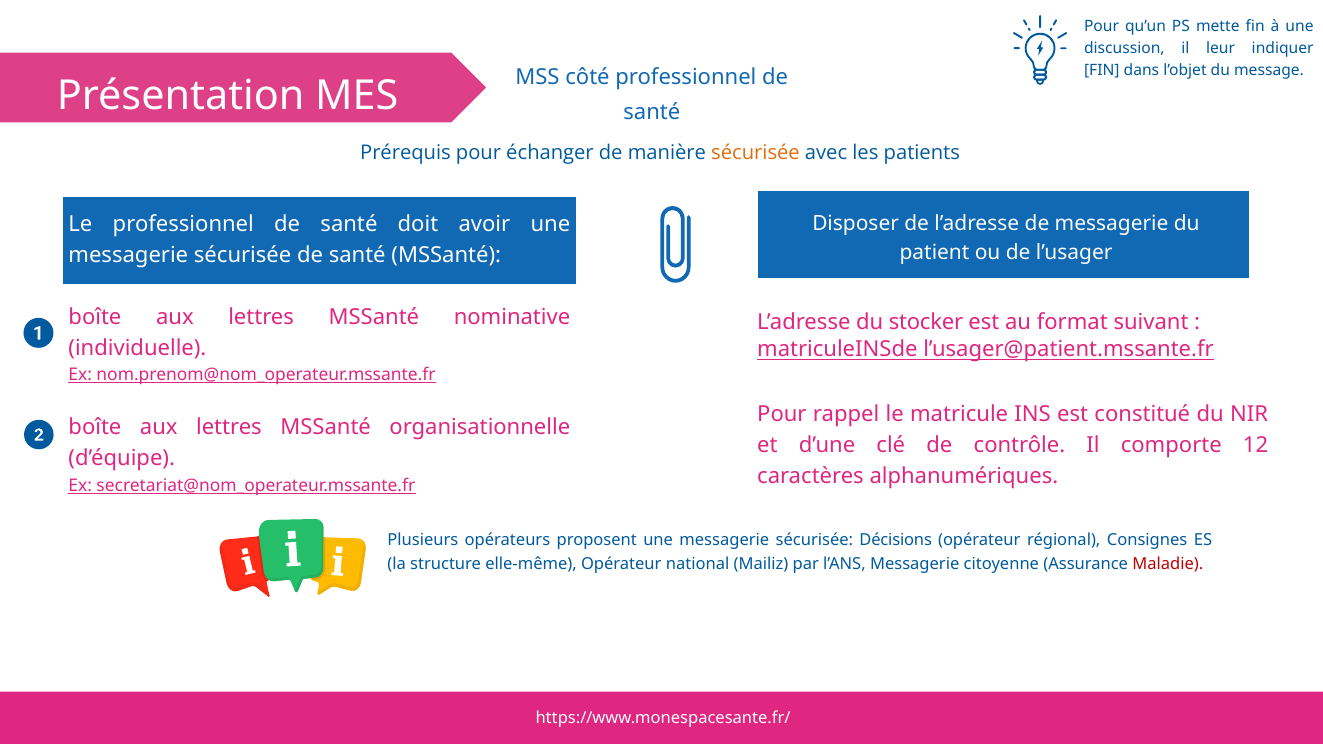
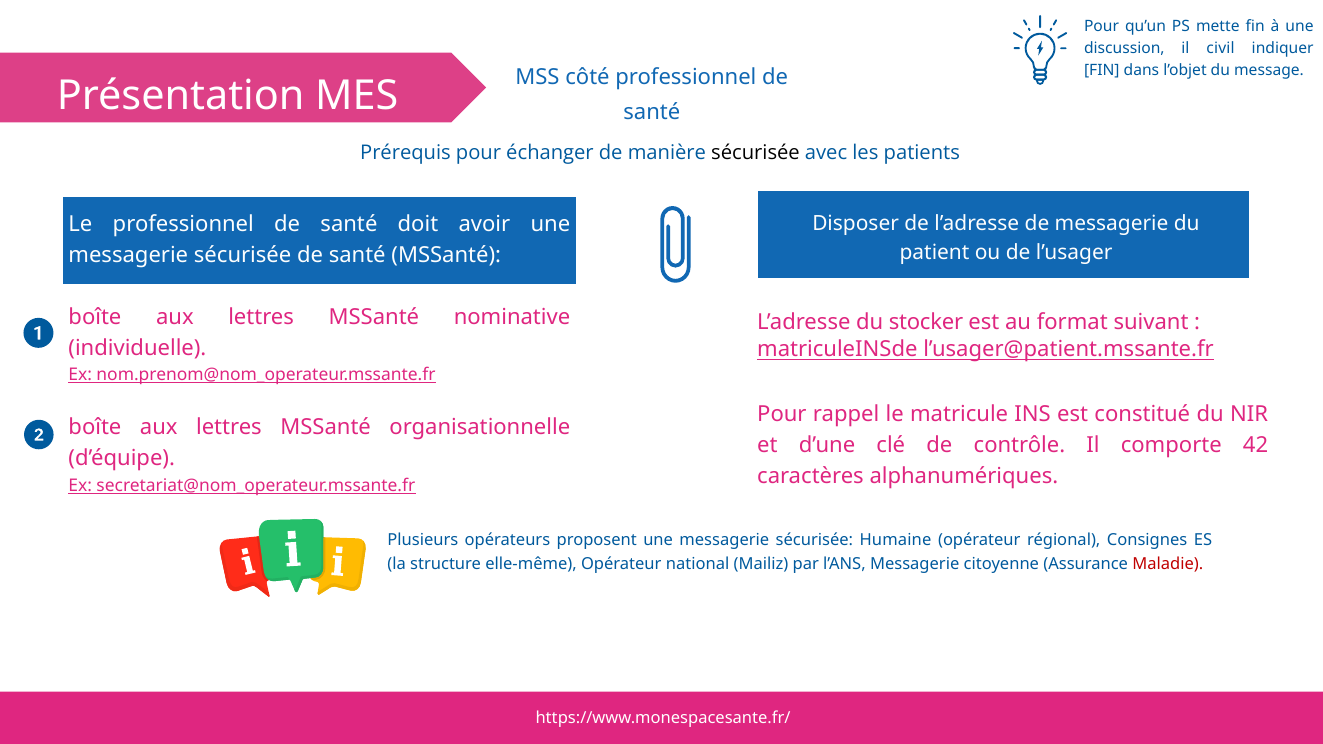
leur: leur -> civil (1221, 48)
sécurisée colour: orange -> black (756, 153)
12: 12 -> 42 (1256, 446)
Décisions: Décisions -> Humaine (896, 541)
